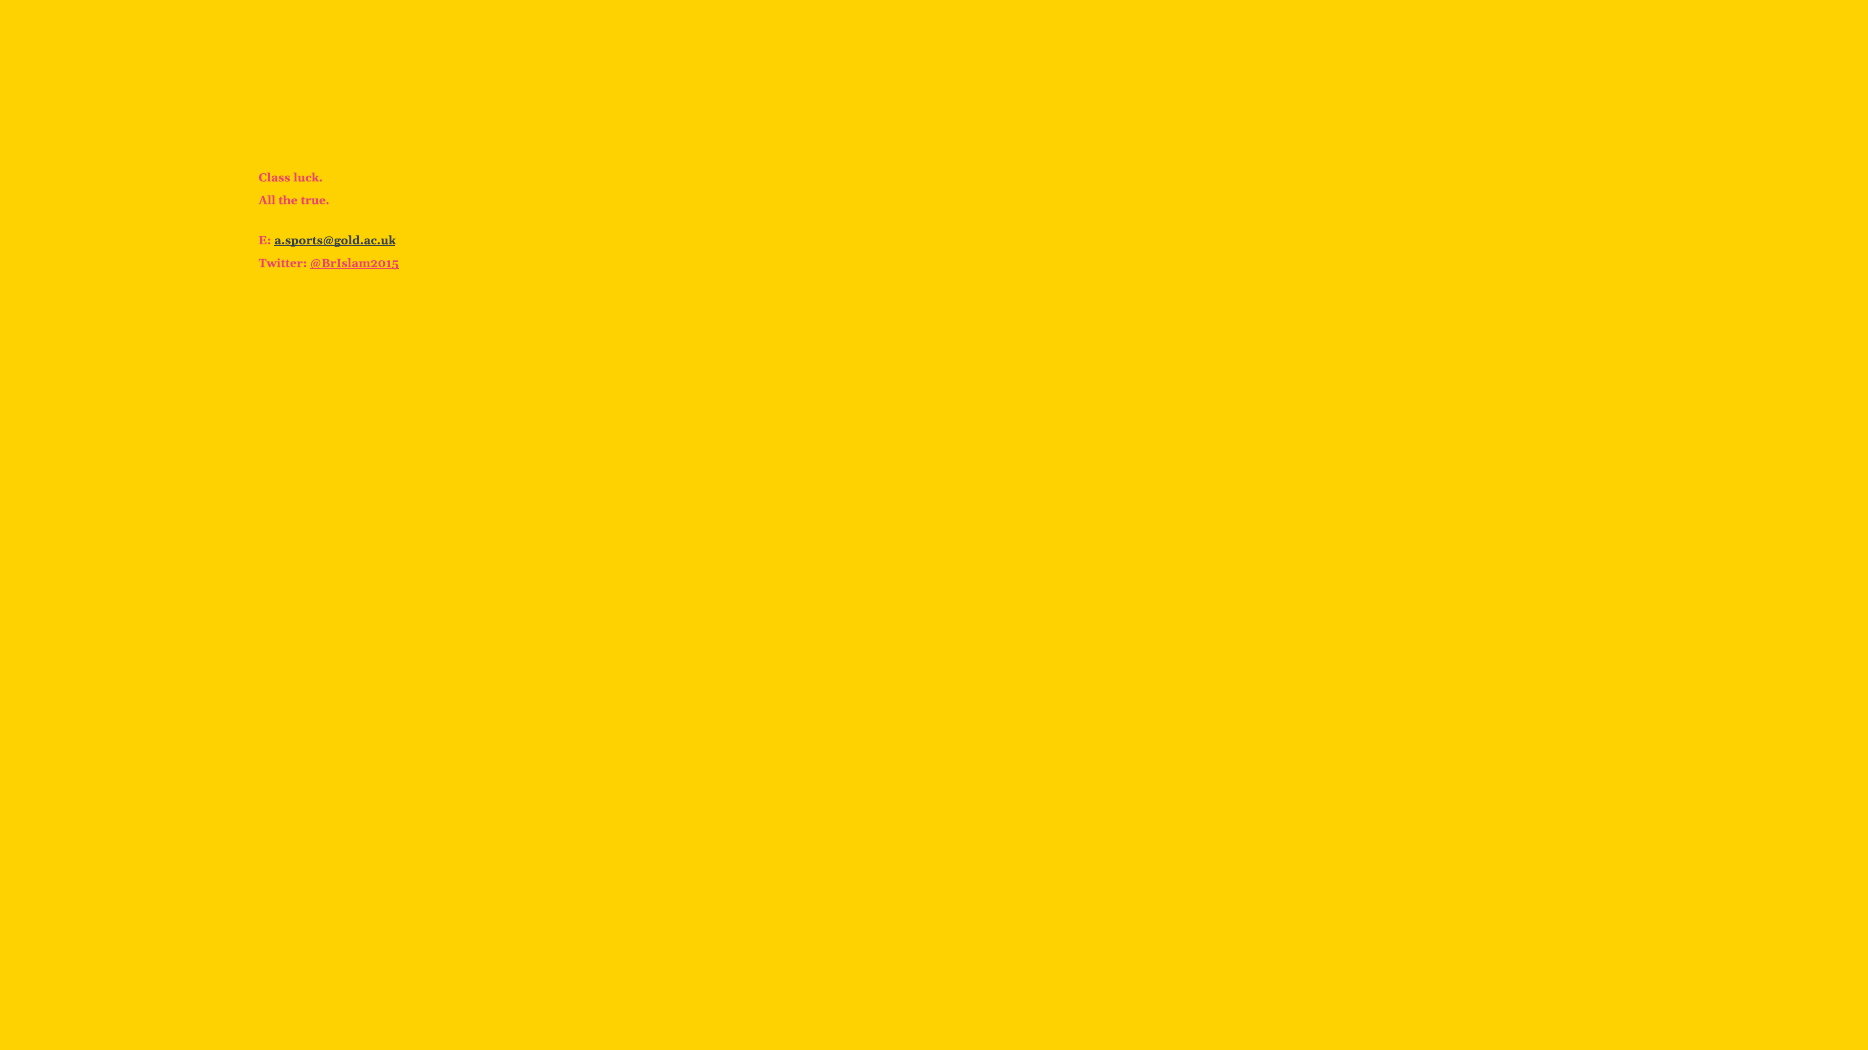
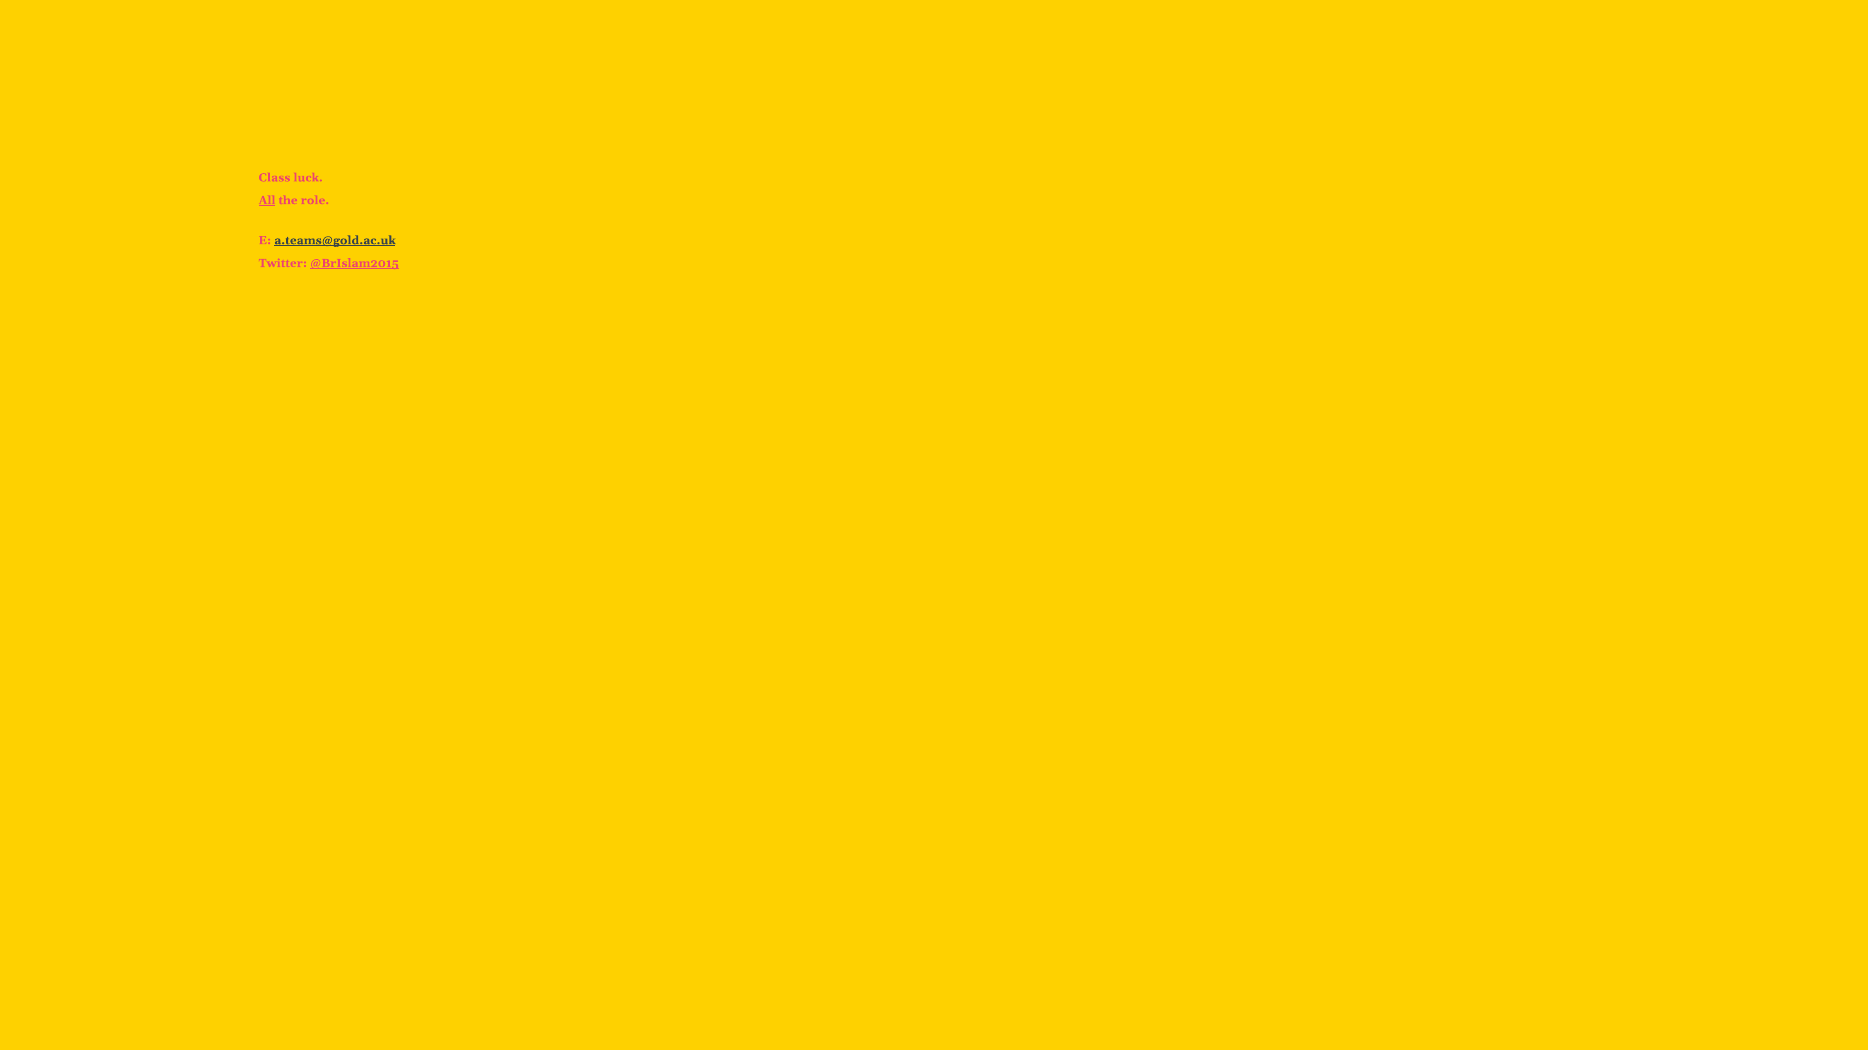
All underline: none -> present (267, 200)
true: true -> role (315, 200)
a.sports@gold.ac.uk: a.sports@gold.ac.uk -> a.teams@gold.ac.uk (335, 241)
